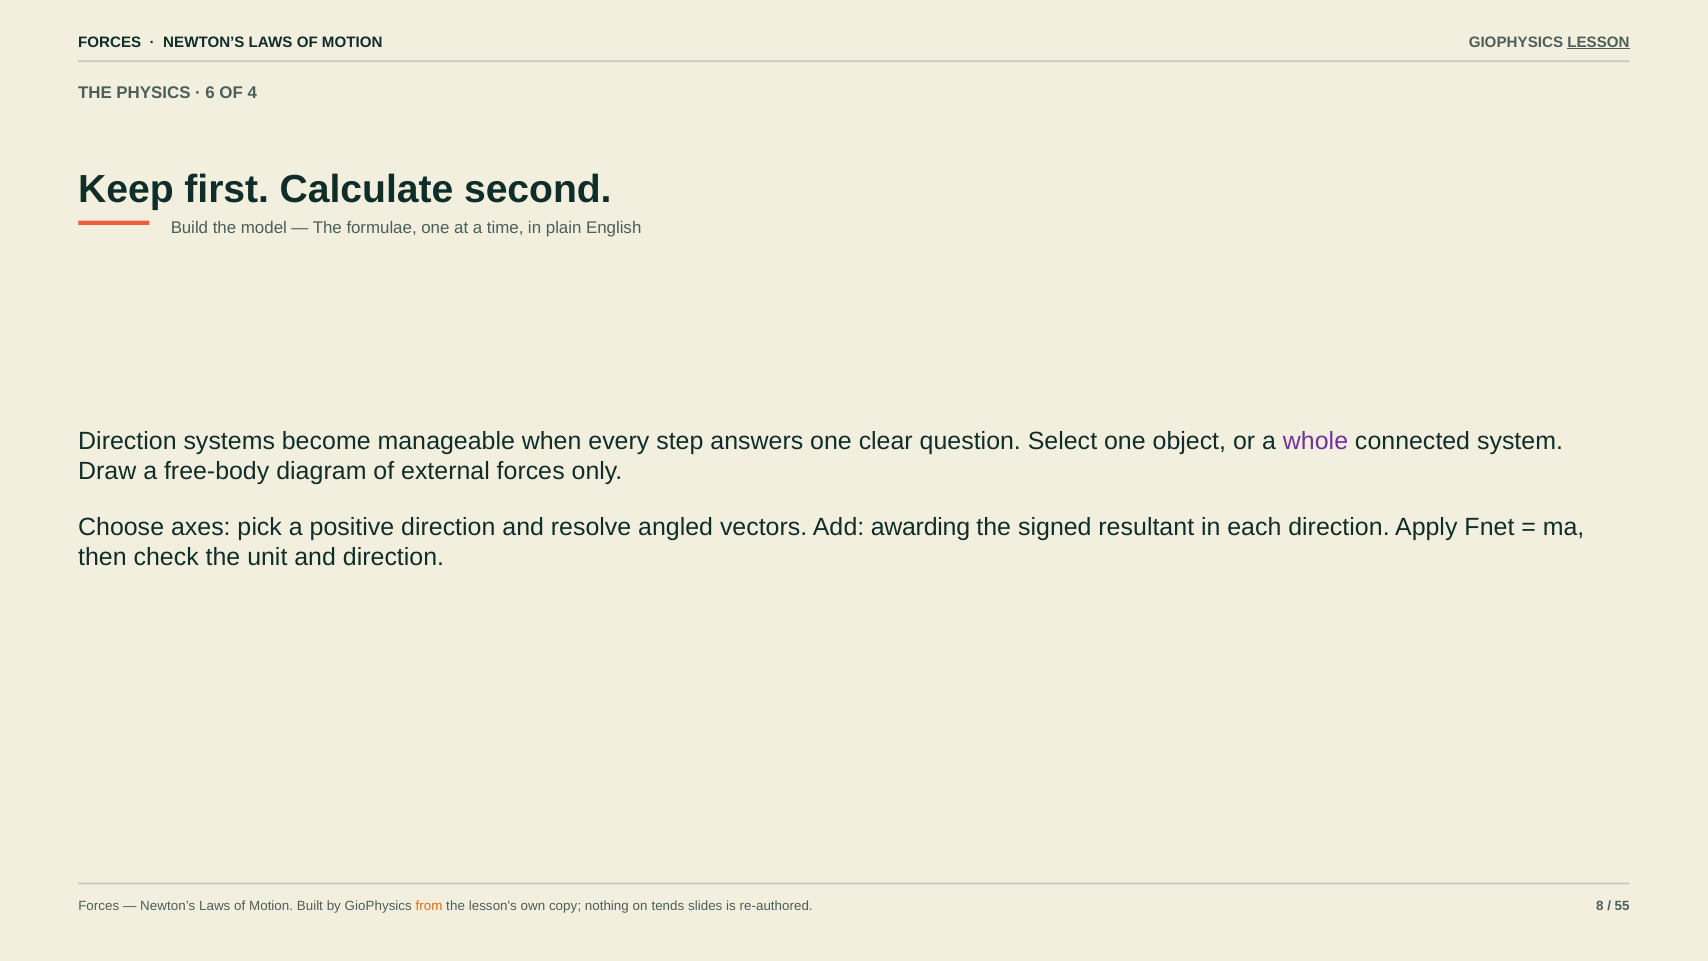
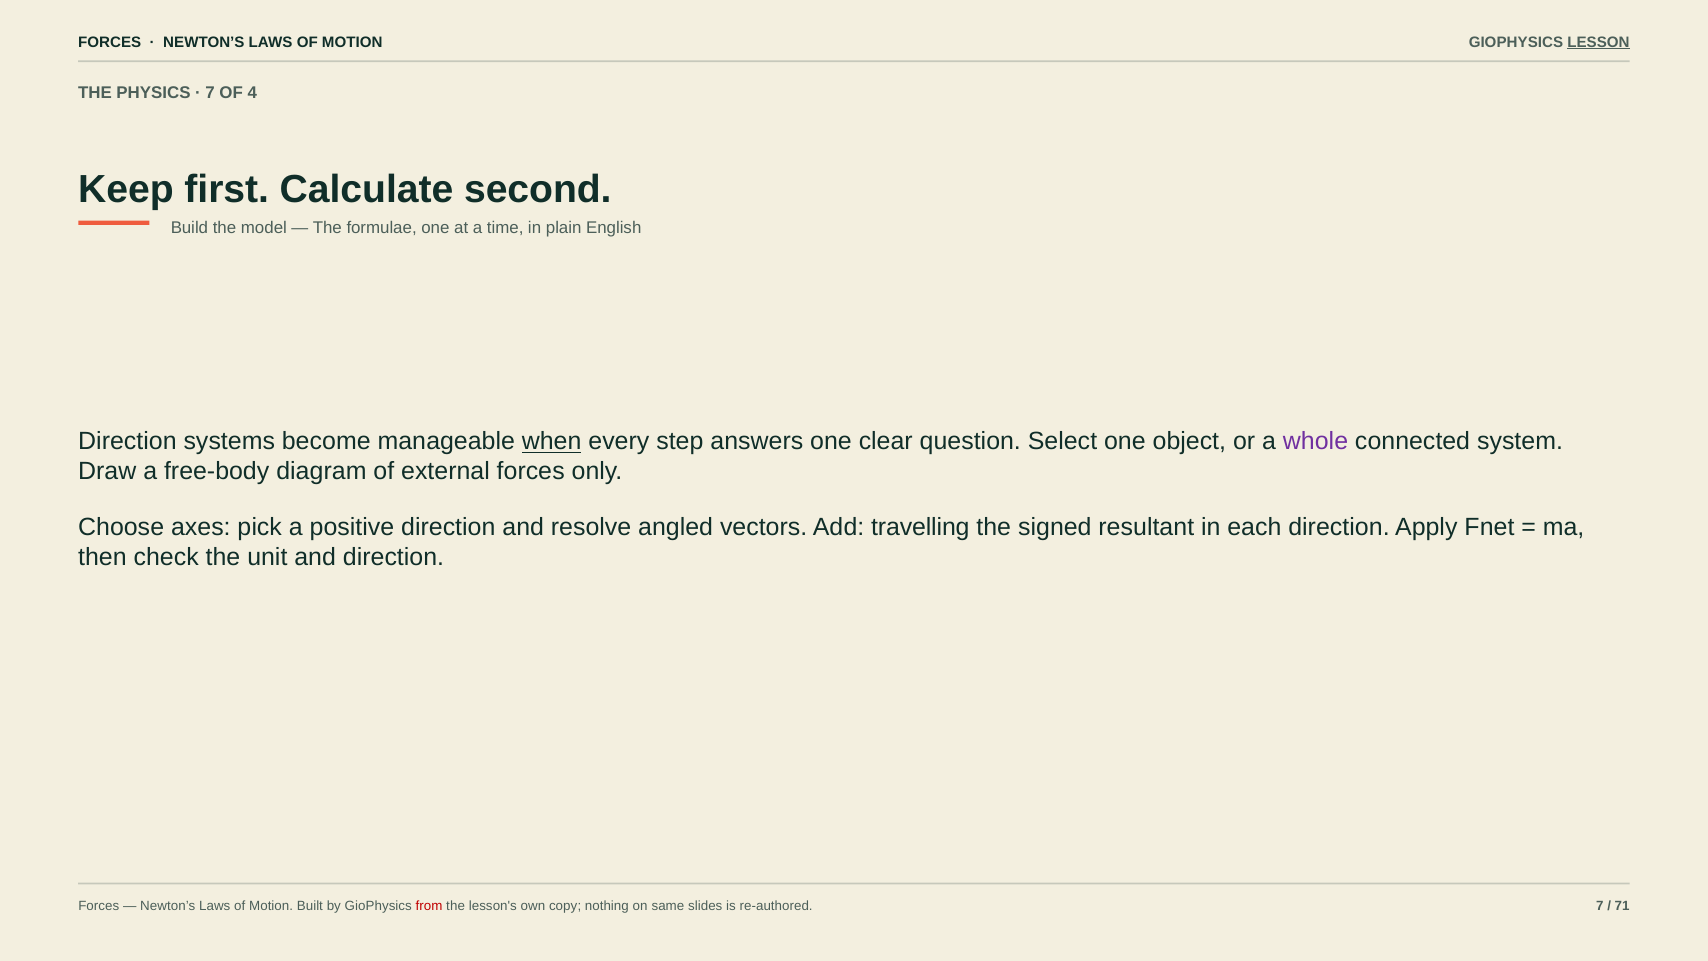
6: 6 -> 7 (210, 93)
when underline: none -> present (552, 441)
awarding: awarding -> travelling (920, 528)
from colour: orange -> red (429, 906)
tends: tends -> same (668, 906)
re-authored 8: 8 -> 7 (1600, 906)
55: 55 -> 71 (1622, 906)
